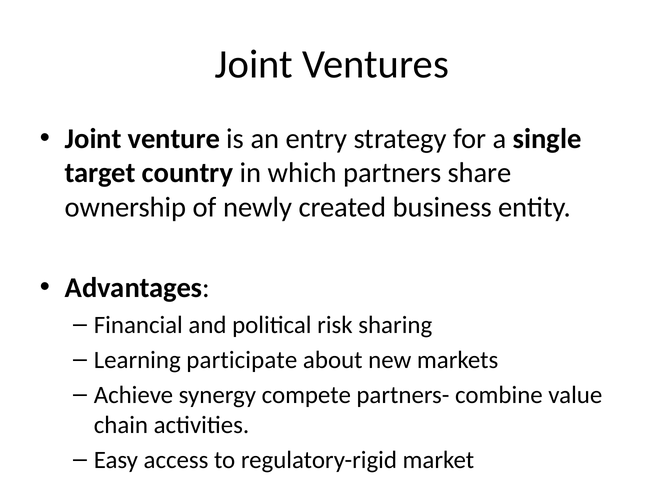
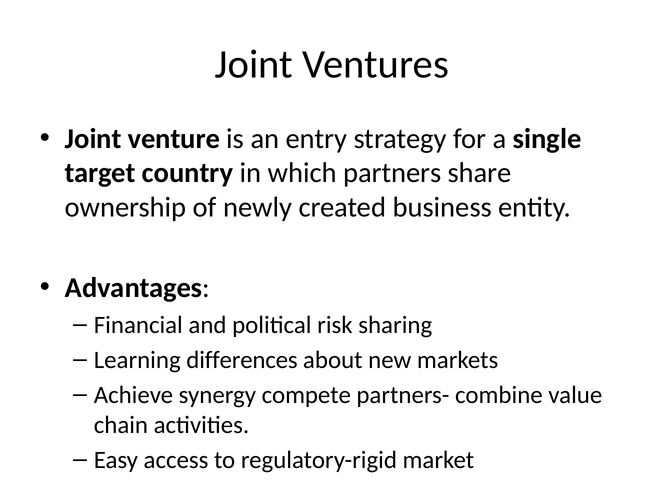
participate: participate -> differences (242, 360)
